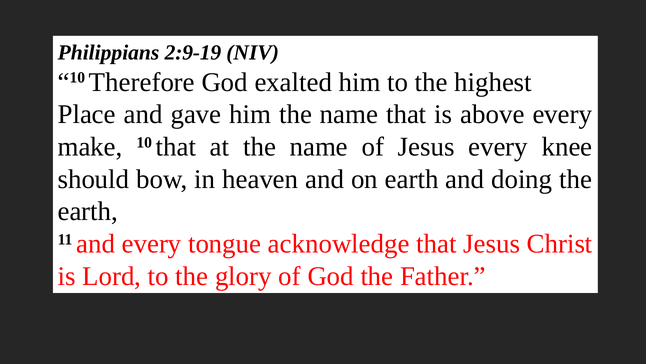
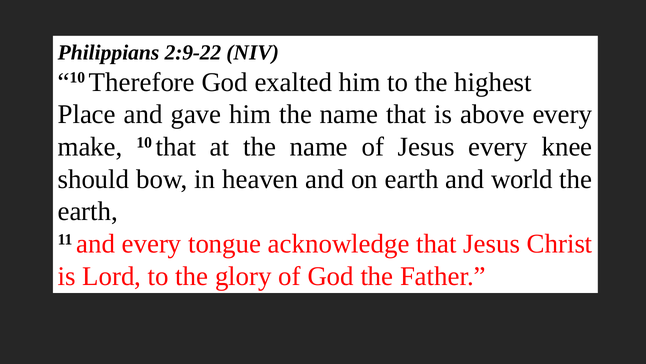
2:9-19: 2:9-19 -> 2:9-22 (193, 53)
doing: doing -> world (522, 179)
